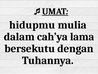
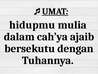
lama: lama -> ajaib (82, 37)
